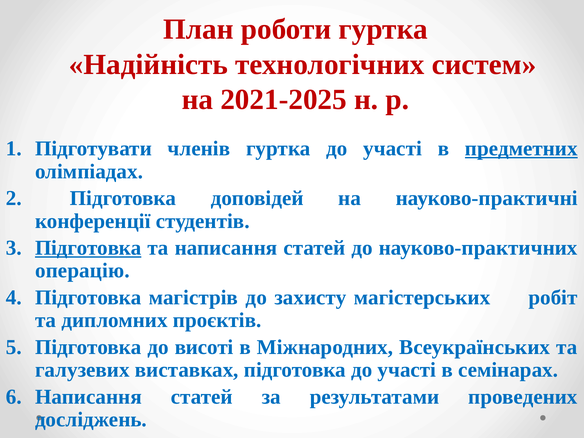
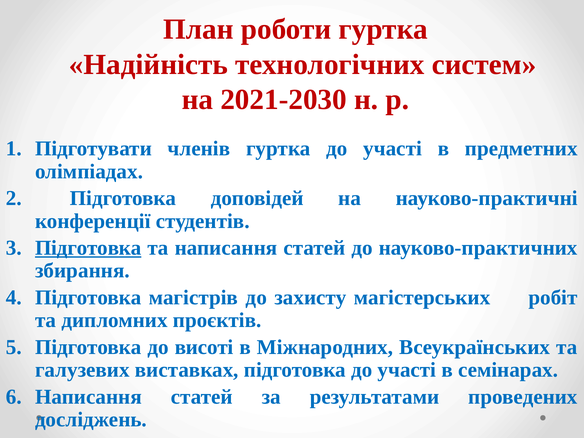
2021-2025: 2021-2025 -> 2021-2030 (284, 99)
предметних underline: present -> none (521, 149)
операцію: операцію -> збирання (82, 271)
